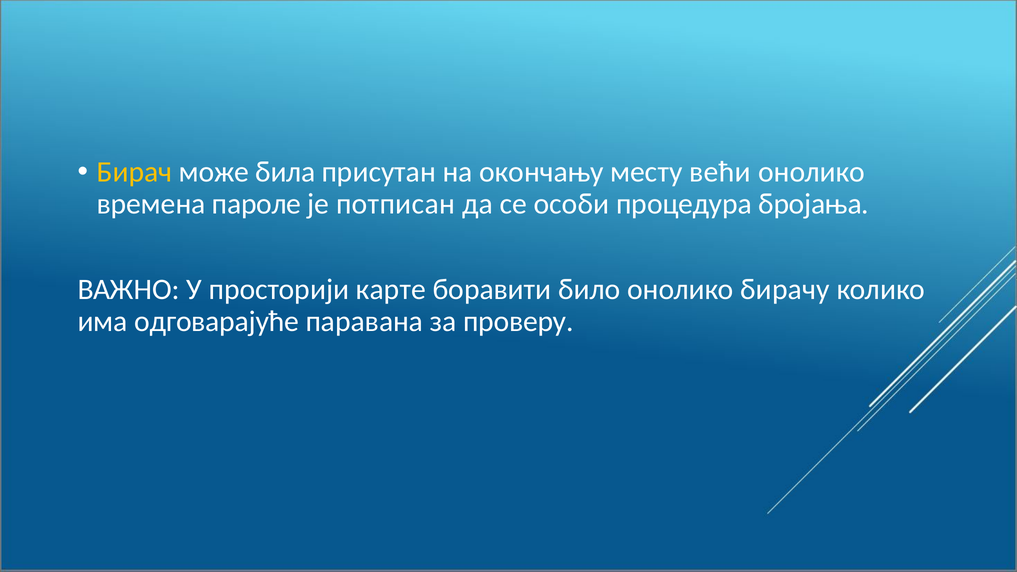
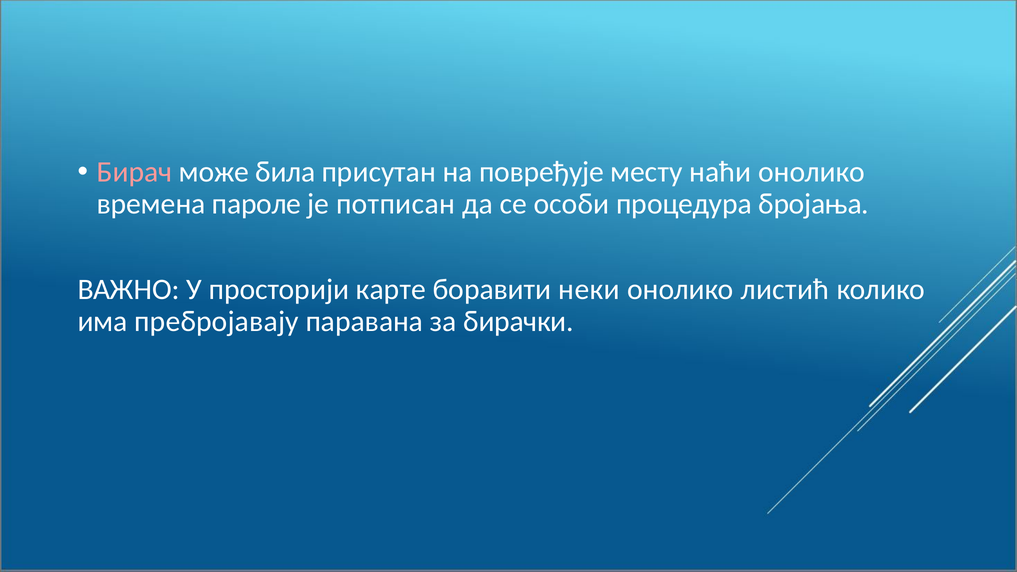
Бирач colour: yellow -> pink (134, 172)
окончању: окончању -> повређује (542, 172)
већи: већи -> наћи (720, 172)
било: било -> неки (589, 289)
бирачу: бирачу -> листић (785, 289)
одговарајуће: одговарајуће -> пребројавају (217, 321)
проверу: проверу -> бирачки (518, 321)
